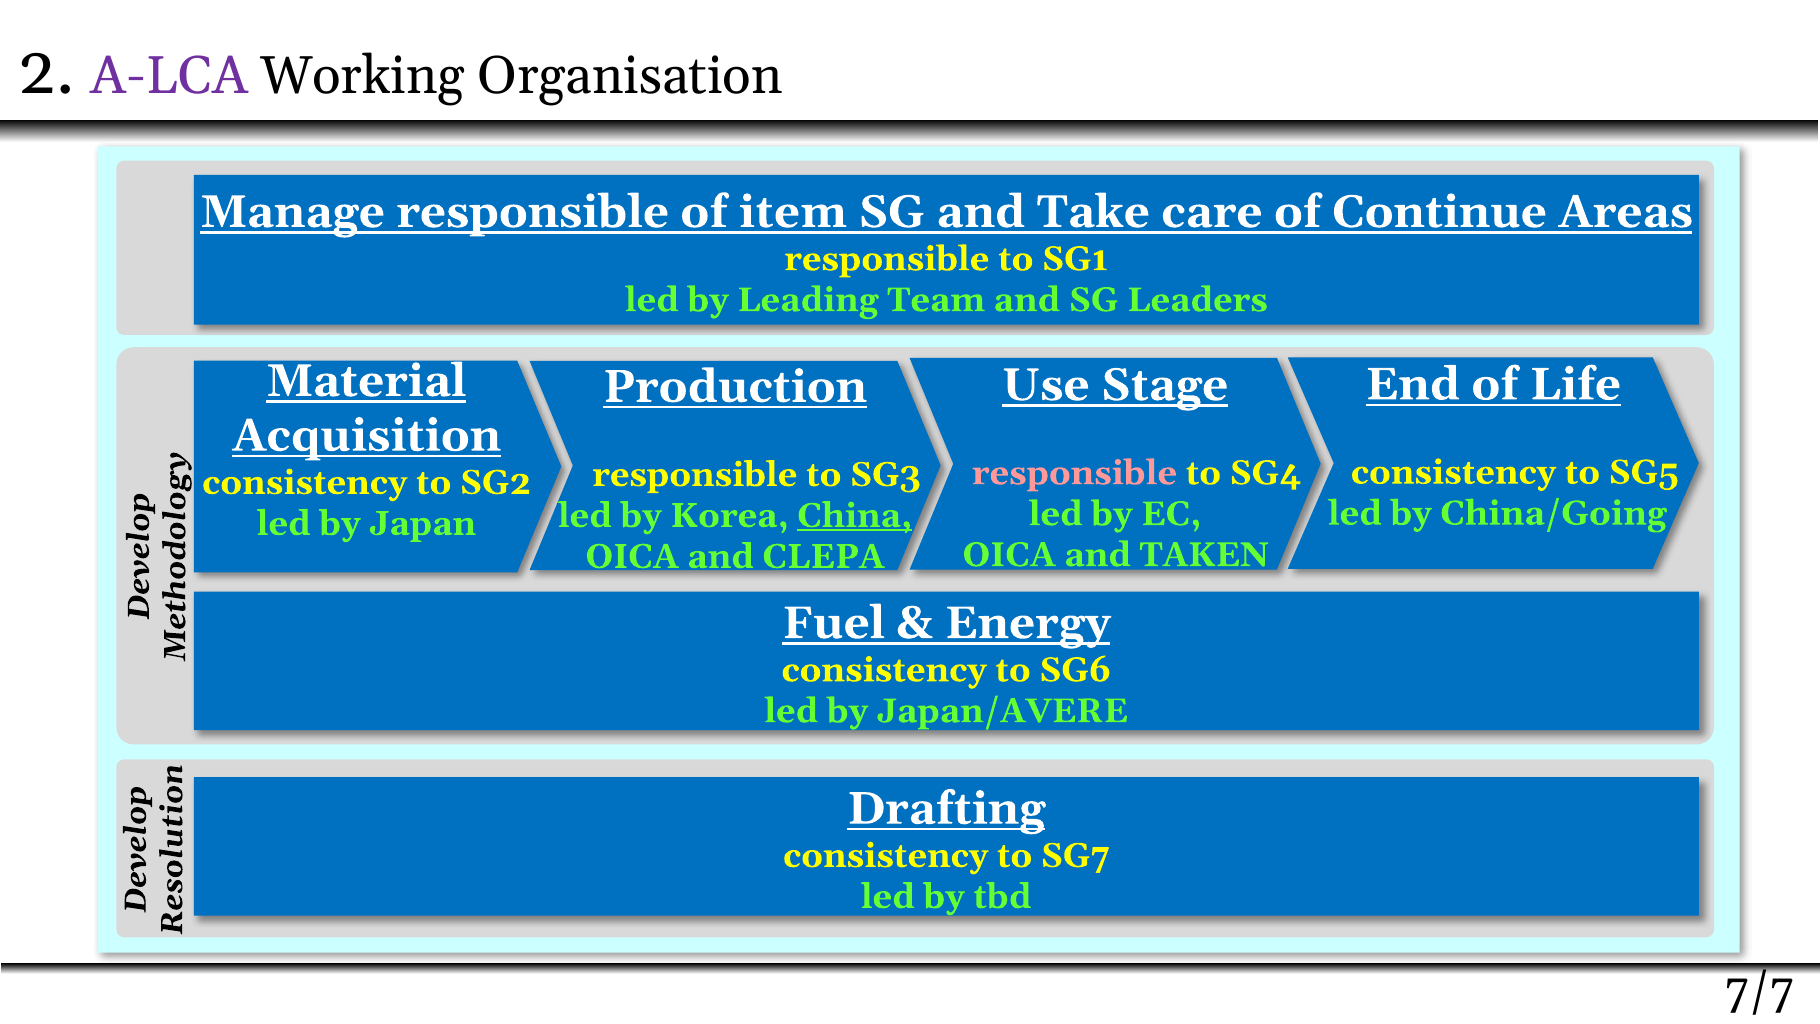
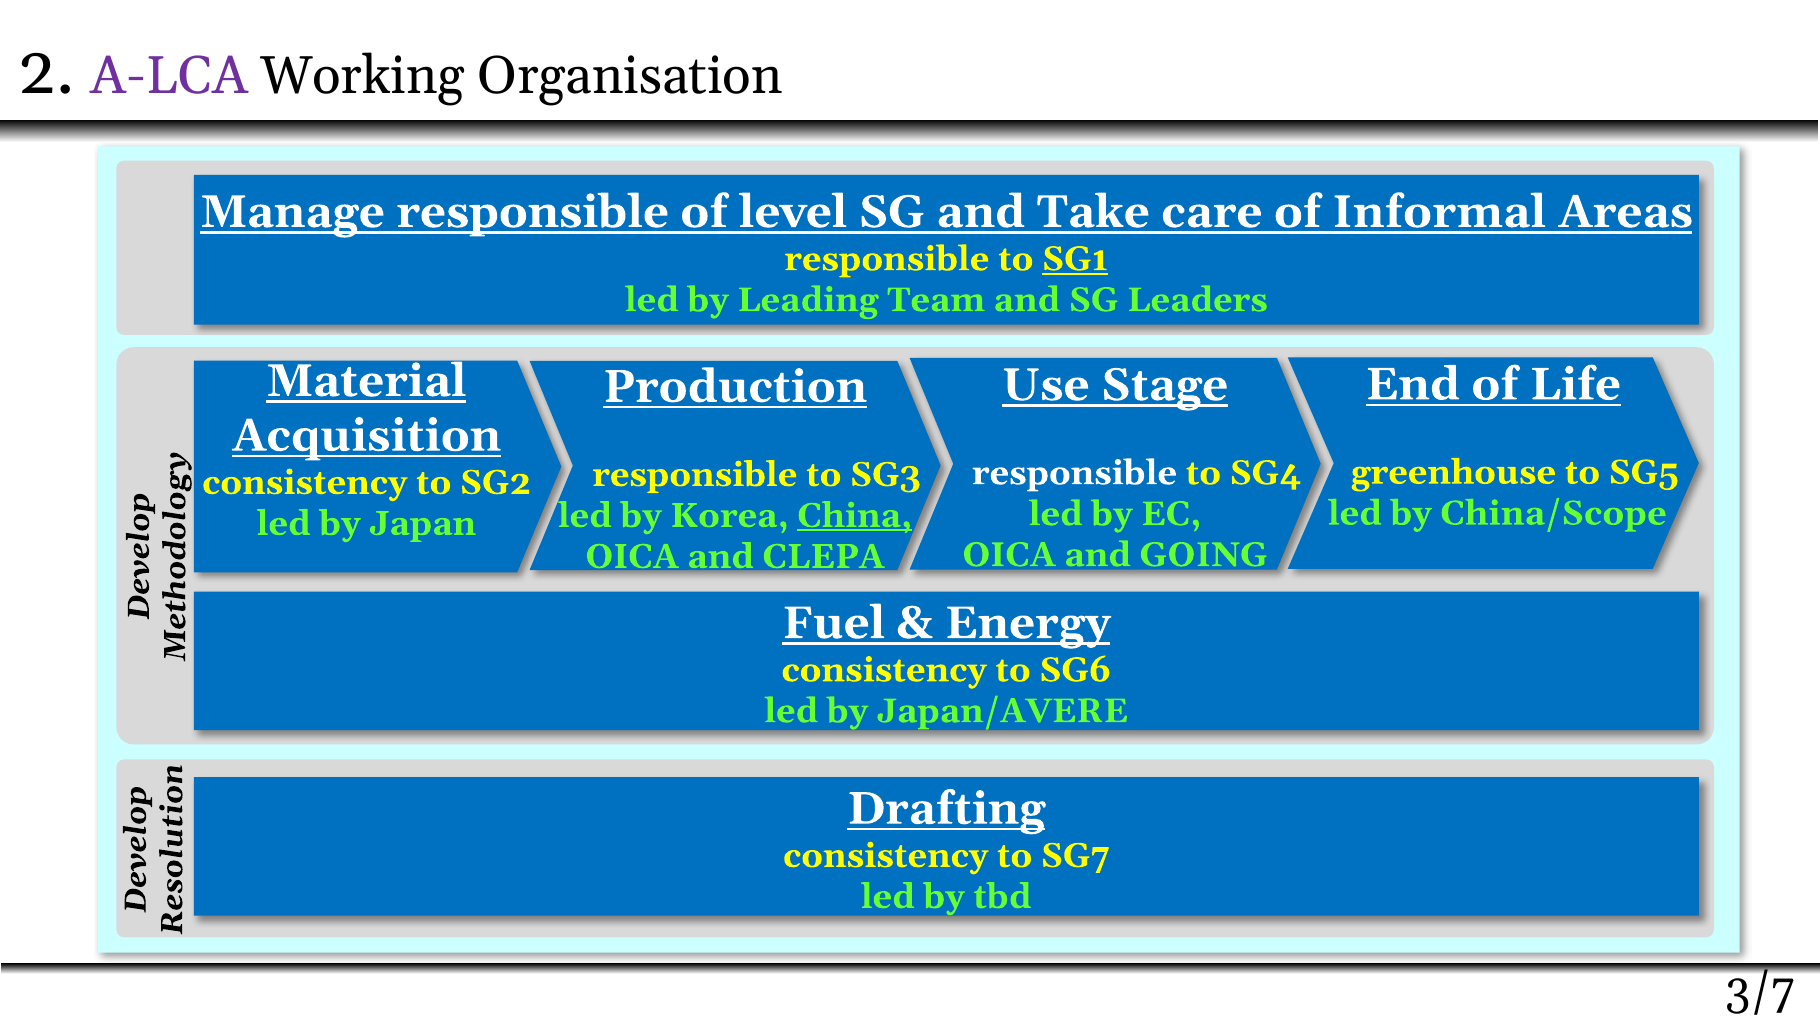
item: item -> level (793, 212)
Continue: Continue -> Informal (1439, 212)
SG1 underline: none -> present (1075, 259)
consistency: consistency -> greenhouse (1453, 472)
responsible colour: pink -> white (1074, 473)
China/Going: China/Going -> China/Scope (1554, 513)
TAKEN: TAKEN -> GOING (1204, 555)
7/7: 7/7 -> 3/7 (1760, 990)
